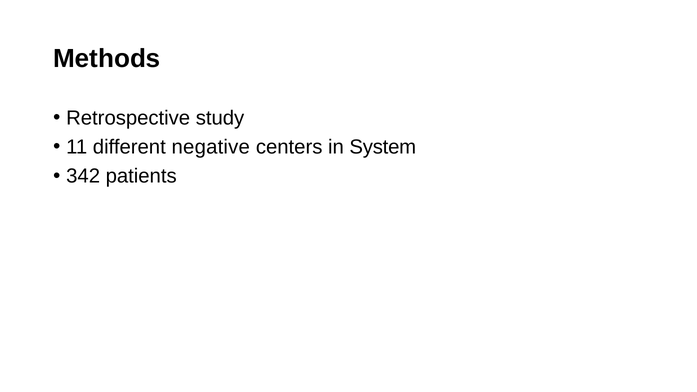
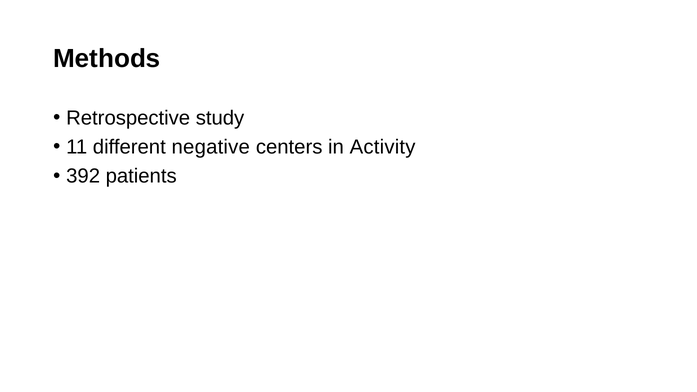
System: System -> Activity (383, 147)
342: 342 -> 392 (83, 176)
